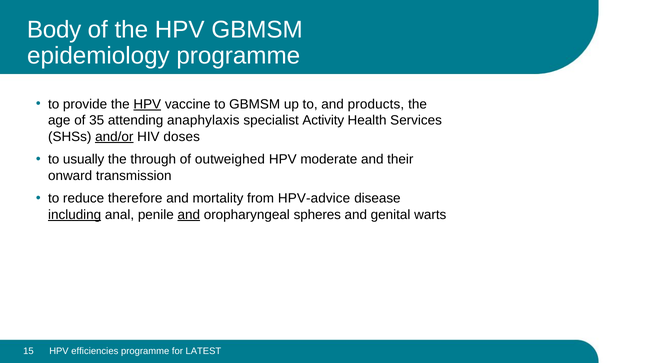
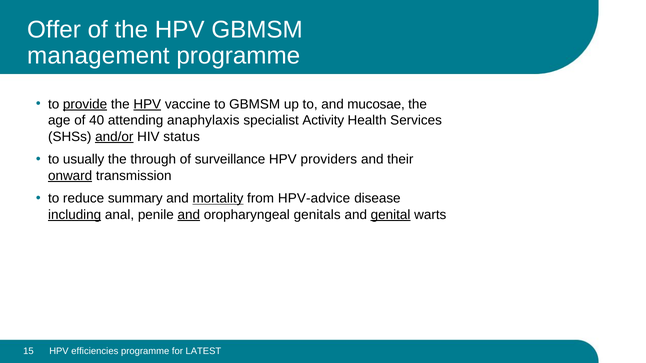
Body: Body -> Offer (54, 30)
epidemiology: epidemiology -> management (98, 56)
provide underline: none -> present (85, 104)
products: products -> mucosae (376, 104)
35: 35 -> 40 (97, 121)
doses: doses -> status (182, 137)
outweighed: outweighed -> surveillance (230, 160)
moderate: moderate -> providers (329, 160)
onward underline: none -> present (70, 176)
therefore: therefore -> summary (135, 199)
mortality underline: none -> present (218, 199)
spheres: spheres -> genitals (317, 215)
genital underline: none -> present (391, 215)
